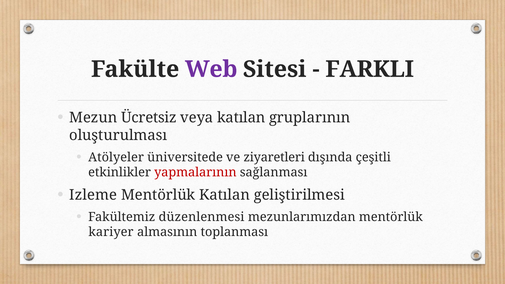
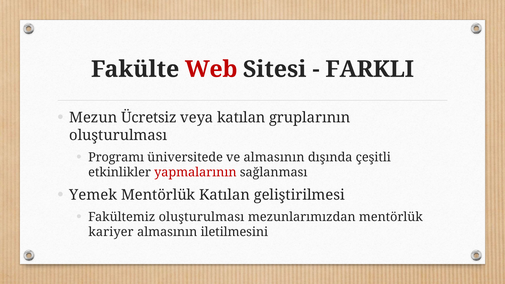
Web colour: purple -> red (211, 69)
Atölyeler: Atölyeler -> Programı (116, 157)
ve ziyaretleri: ziyaretleri -> almasının (274, 157)
Izleme: Izleme -> Yemek (93, 195)
Fakültemiz düzenlenmesi: düzenlenmesi -> oluşturulması (202, 217)
toplanması: toplanması -> iletilmesini (234, 232)
